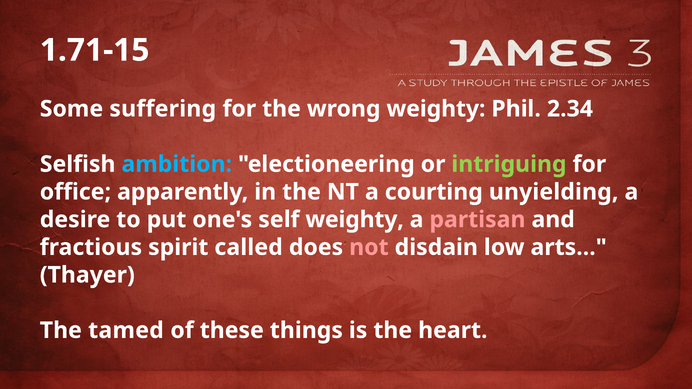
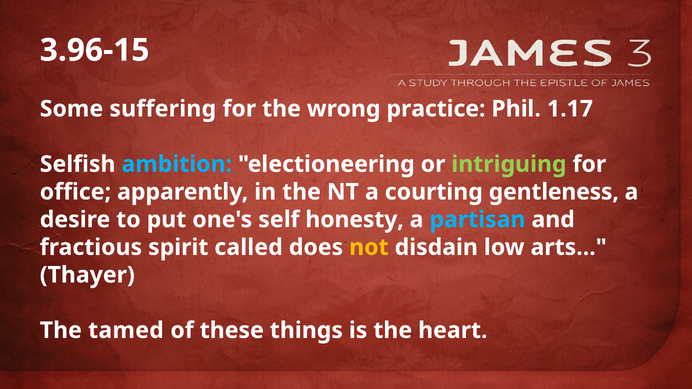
1.71-15: 1.71-15 -> 3.96-15 (95, 50)
wrong weighty: weighty -> practice (436, 109)
2.34: 2.34 -> 1.17 (570, 109)
unyielding: unyielding -> gentleness (554, 192)
self weighty: weighty -> honesty (355, 220)
partisan colour: pink -> light blue (477, 220)
not colour: pink -> yellow (369, 247)
